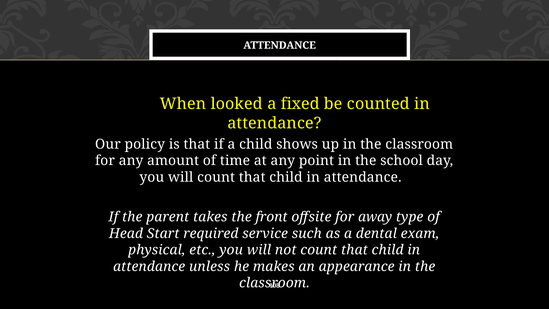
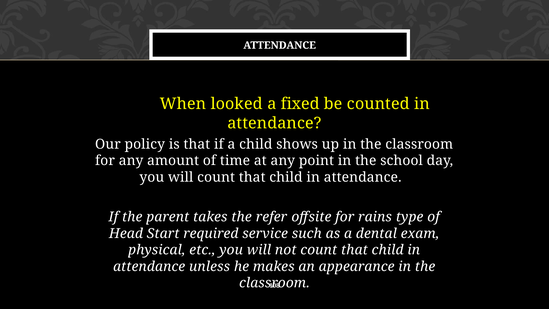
front: front -> refer (271, 217)
away: away -> rains (375, 217)
